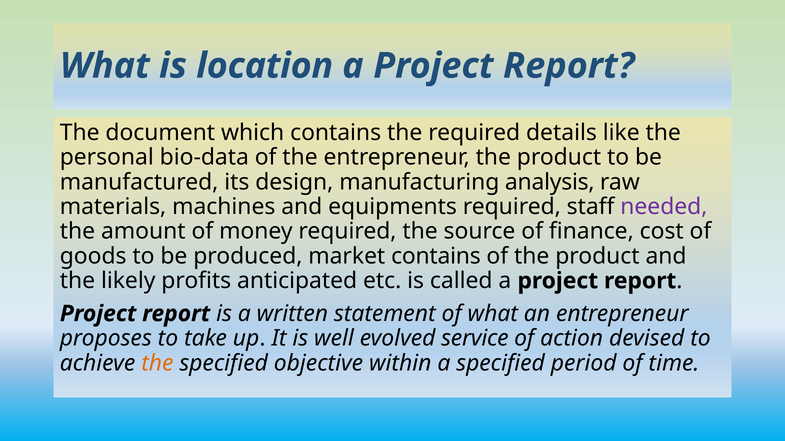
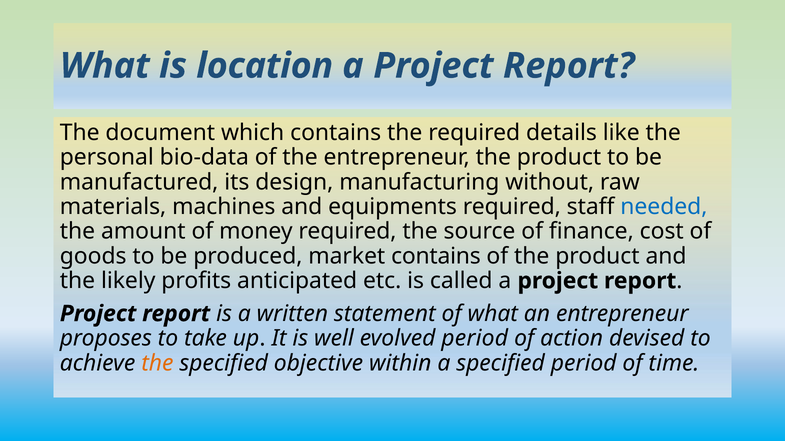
analysis: analysis -> without (550, 182)
needed colour: purple -> blue (664, 207)
evolved service: service -> period (475, 339)
